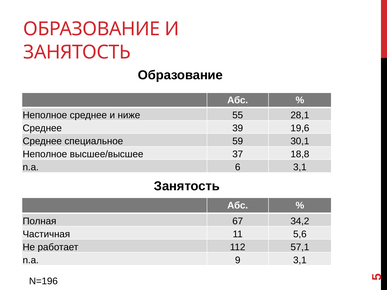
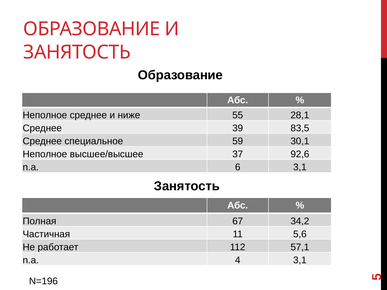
19,6: 19,6 -> 83,5 (300, 128)
18,8: 18,8 -> 92,6 (300, 154)
9: 9 -> 4 (238, 260)
